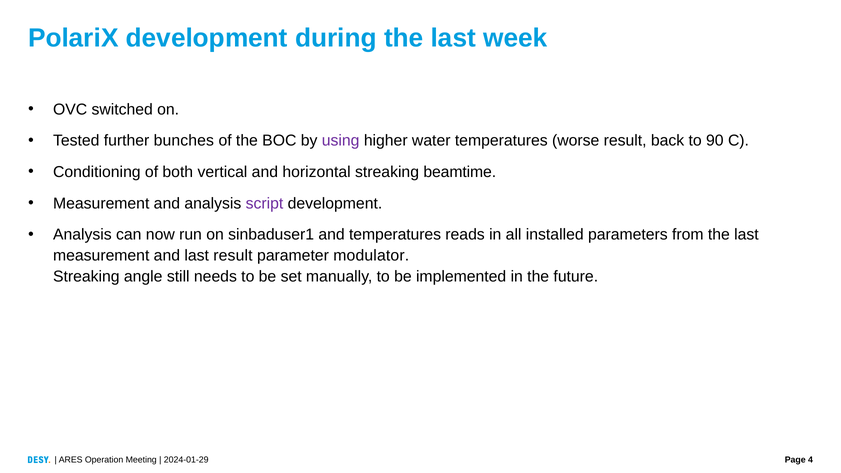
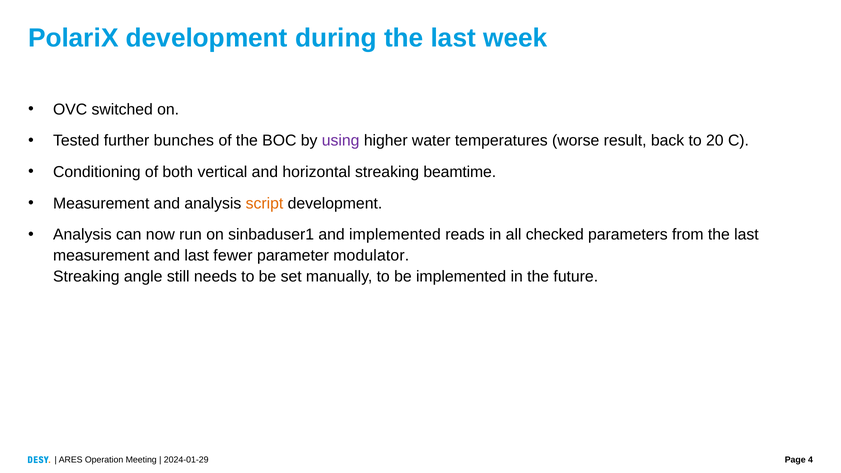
90: 90 -> 20 (715, 141)
script colour: purple -> orange (264, 203)
and temperatures: temperatures -> implemented (395, 235)
installed: installed -> checked (555, 235)
last result: result -> fewer (233, 256)
